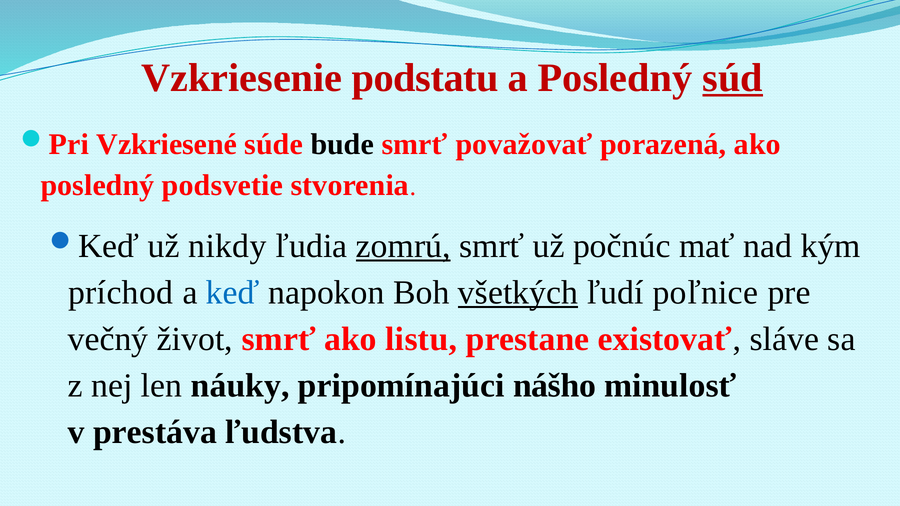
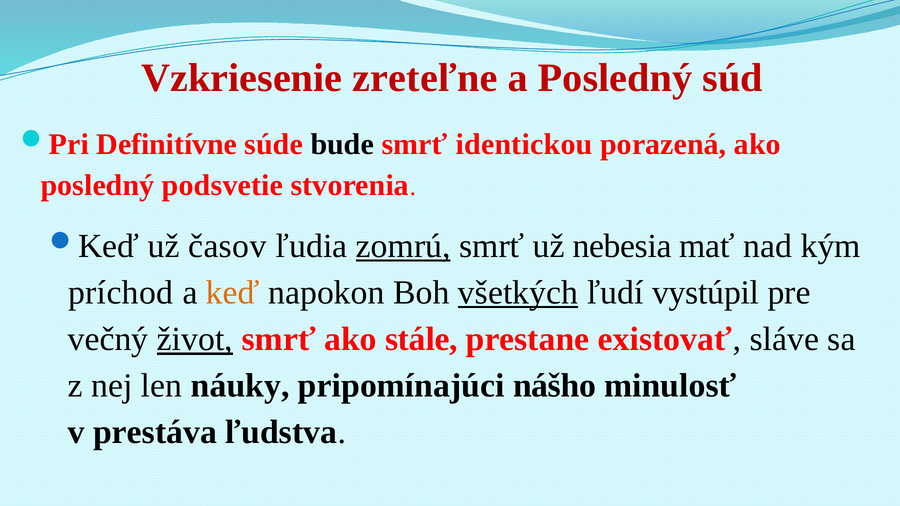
podstatu: podstatu -> zreteľne (425, 78)
súd underline: present -> none (733, 78)
Vzkriesené: Vzkriesené -> Definitívne (167, 144)
považovať: považovať -> identickou (524, 144)
nikdy: nikdy -> časov (227, 246)
počnúc: počnúc -> nebesia (622, 246)
keď colour: blue -> orange (233, 293)
poľnice: poľnice -> vystúpil (706, 293)
život underline: none -> present (195, 339)
listu: listu -> stále (421, 339)
